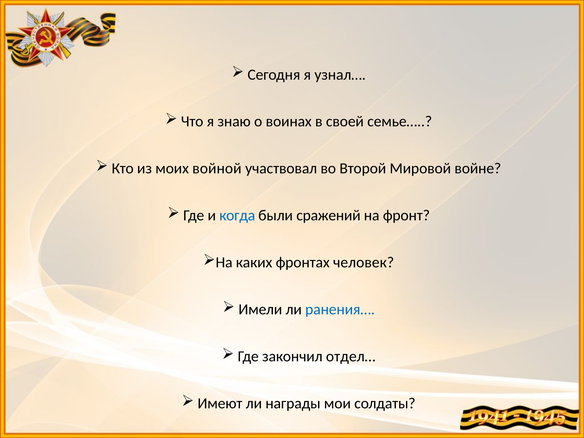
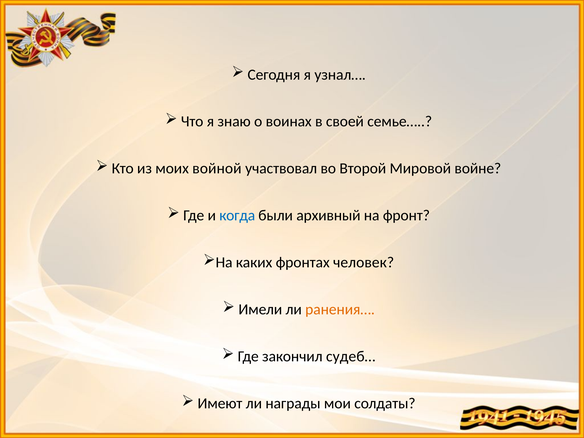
сражений: сражений -> архивный (328, 216)
ранения… colour: blue -> orange (340, 309)
отдел…: отдел… -> судеб… (351, 356)
